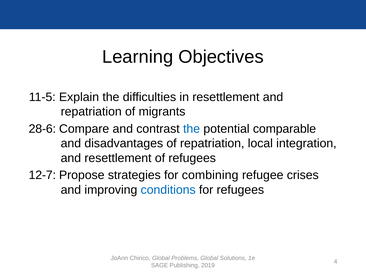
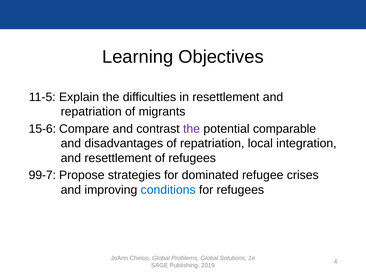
28-6: 28-6 -> 15-6 (42, 129)
the colour: blue -> purple (192, 129)
12-7: 12-7 -> 99-7 (42, 175)
combining: combining -> dominated (210, 175)
